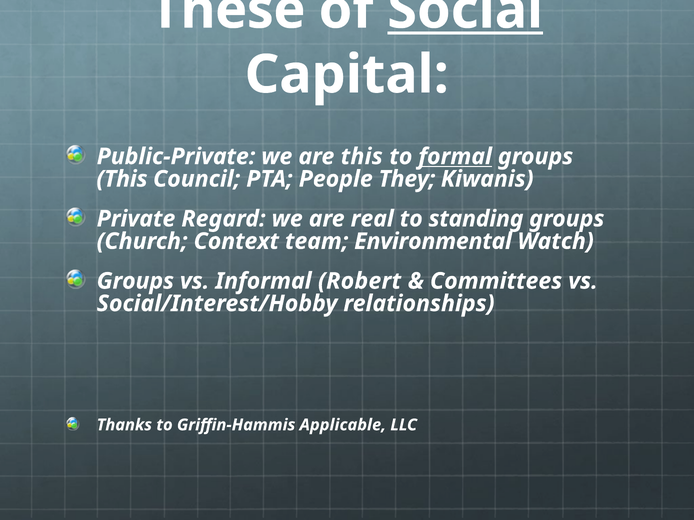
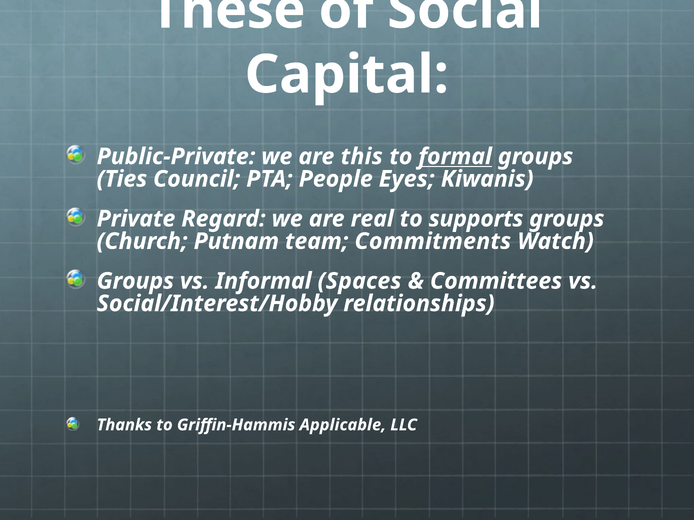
Social underline: present -> none (465, 10)
This: This -> Ties (122, 179)
They: They -> Eyes (407, 179)
standing: standing -> supports (476, 219)
Context: Context -> Putnam (236, 241)
Environmental: Environmental -> Commitments (433, 241)
Robert: Robert -> Spaces (360, 281)
